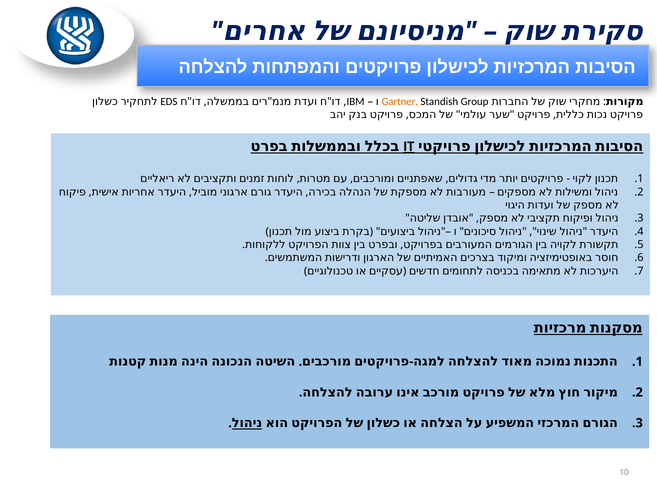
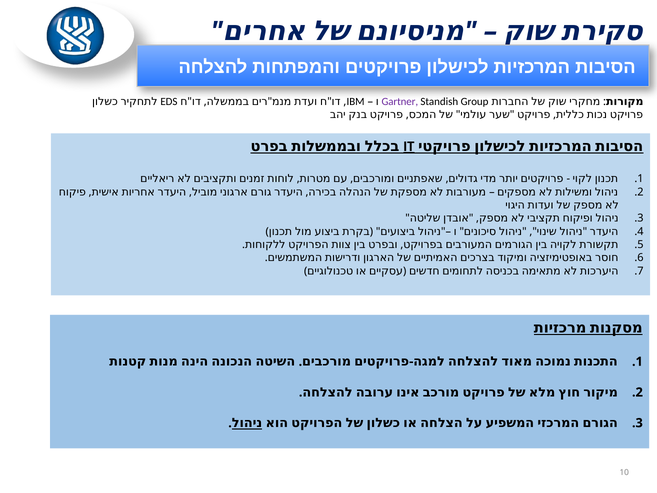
Gartner colour: orange -> purple (400, 101)
